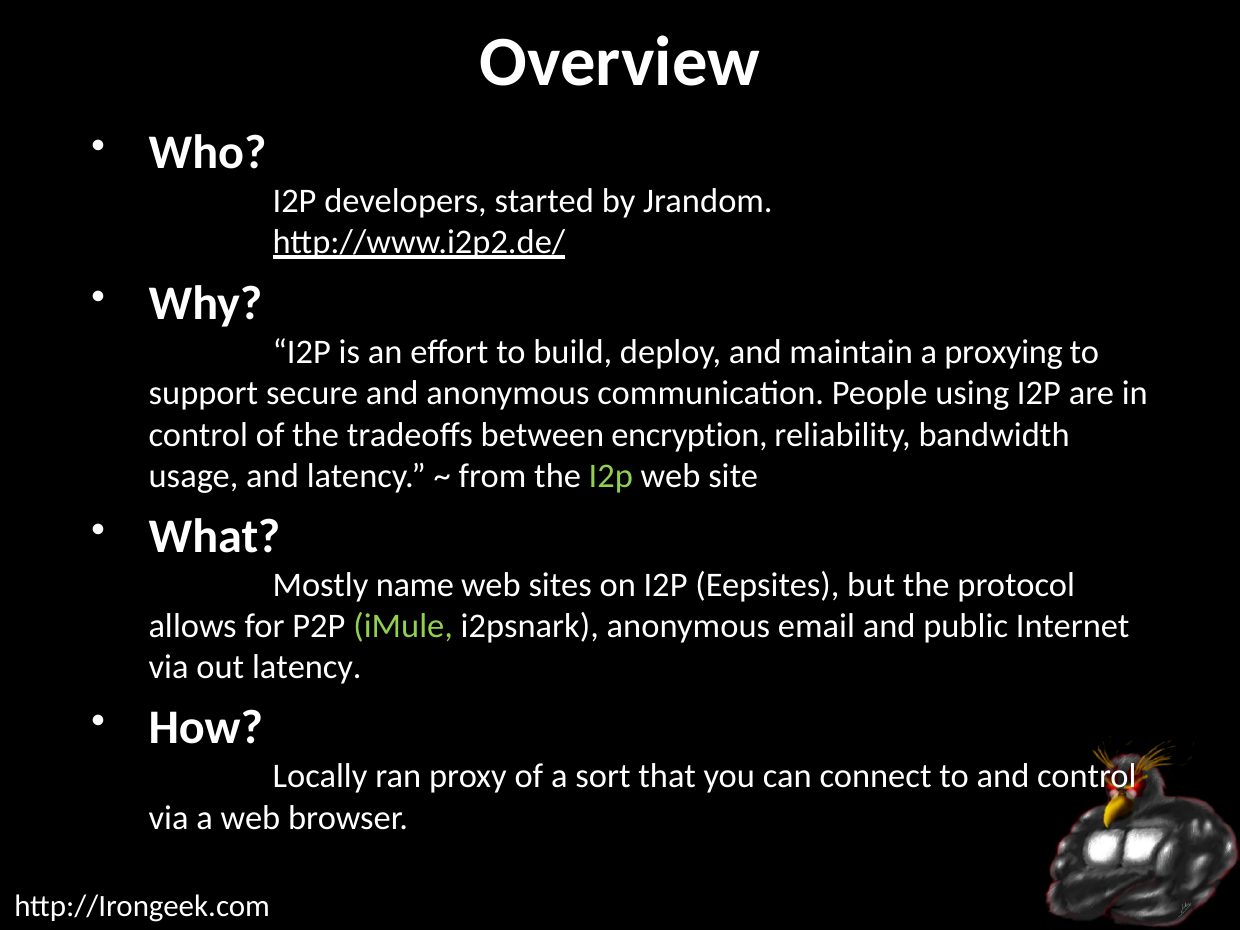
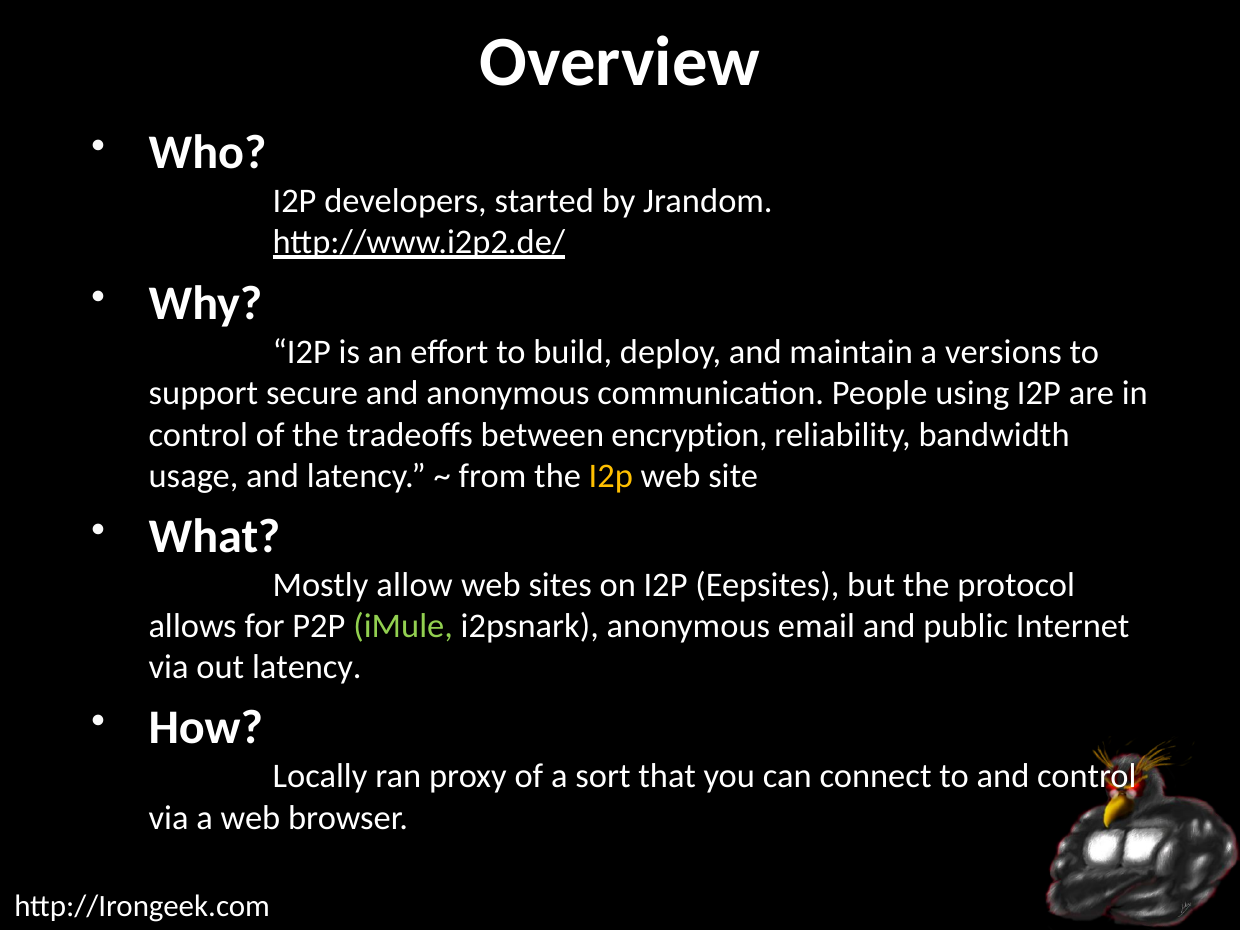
proxying: proxying -> versions (1003, 352)
I2p colour: light green -> yellow (611, 476)
name: name -> allow (415, 585)
